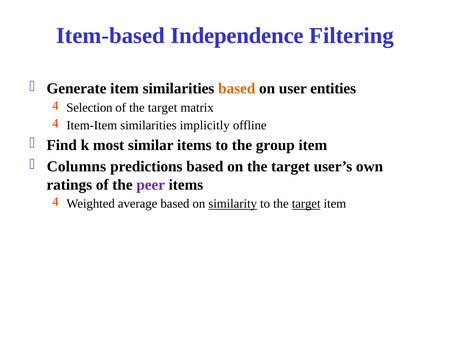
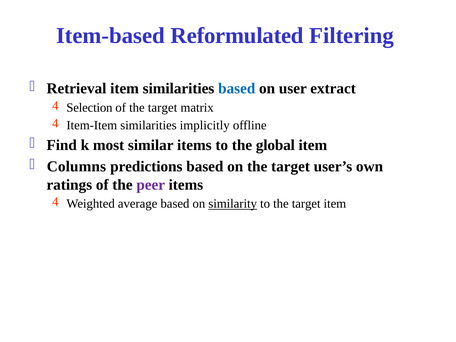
Independence: Independence -> Reformulated (237, 36)
Generate: Generate -> Retrieval (76, 88)
based colour: orange -> blue (237, 88)
entities: entities -> extract (333, 88)
group: group -> global (275, 145)
target underline: present -> none (306, 204)
